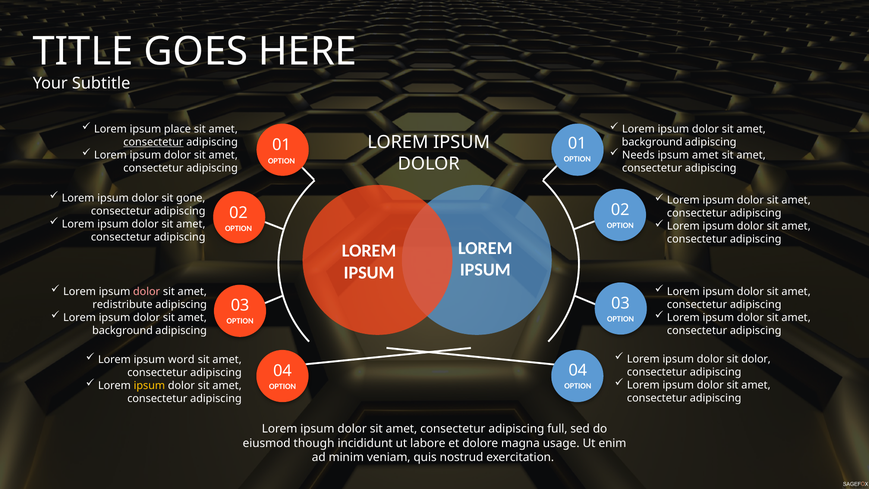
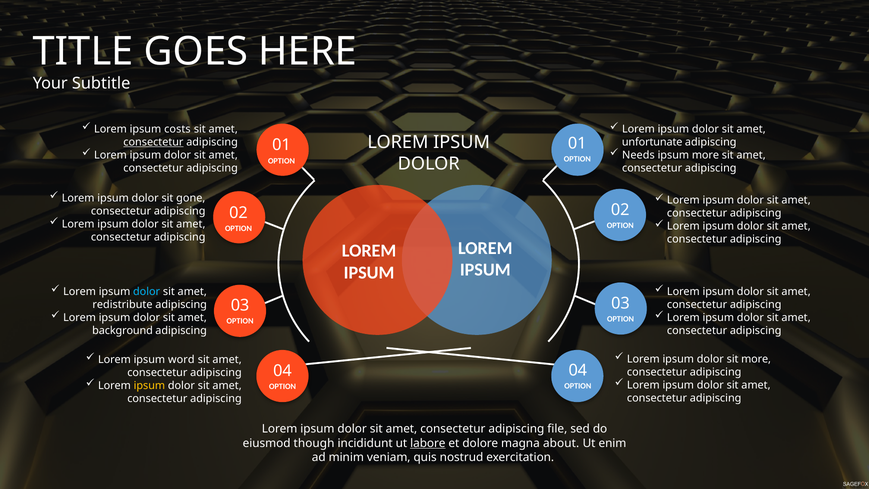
place: place -> costs (177, 129)
background: background -> unfortunate (652, 142)
ipsum amet: amet -> more (705, 155)
dolor colour: pink -> light blue (147, 291)
sit dolor: dolor -> more (756, 359)
full: full -> file (557, 429)
labore underline: none -> present (428, 443)
usage: usage -> about (561, 443)
